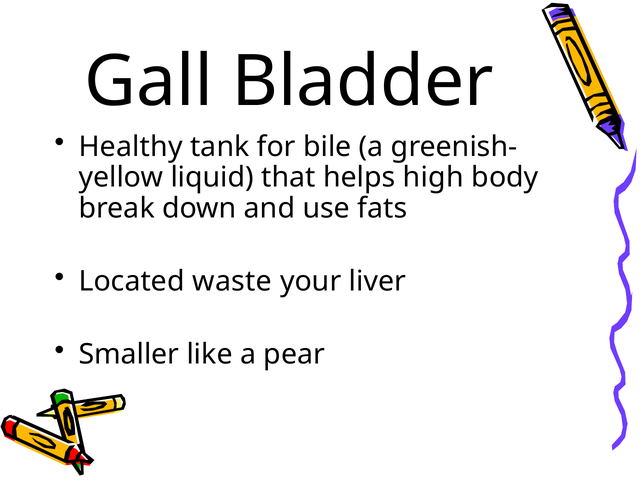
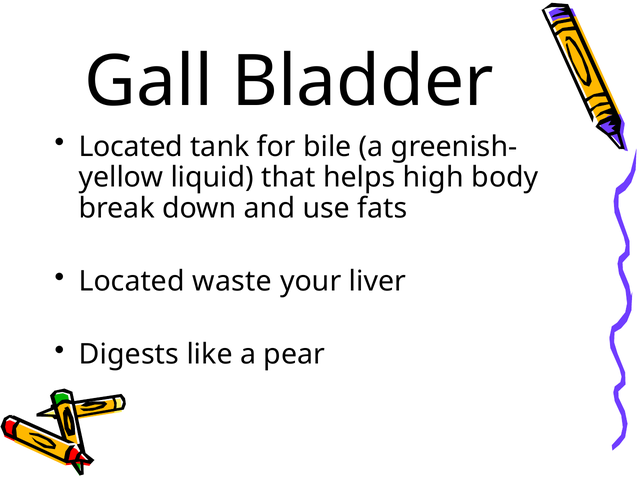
Healthy: Healthy -> Located (131, 147)
Smaller: Smaller -> Digests (129, 355)
